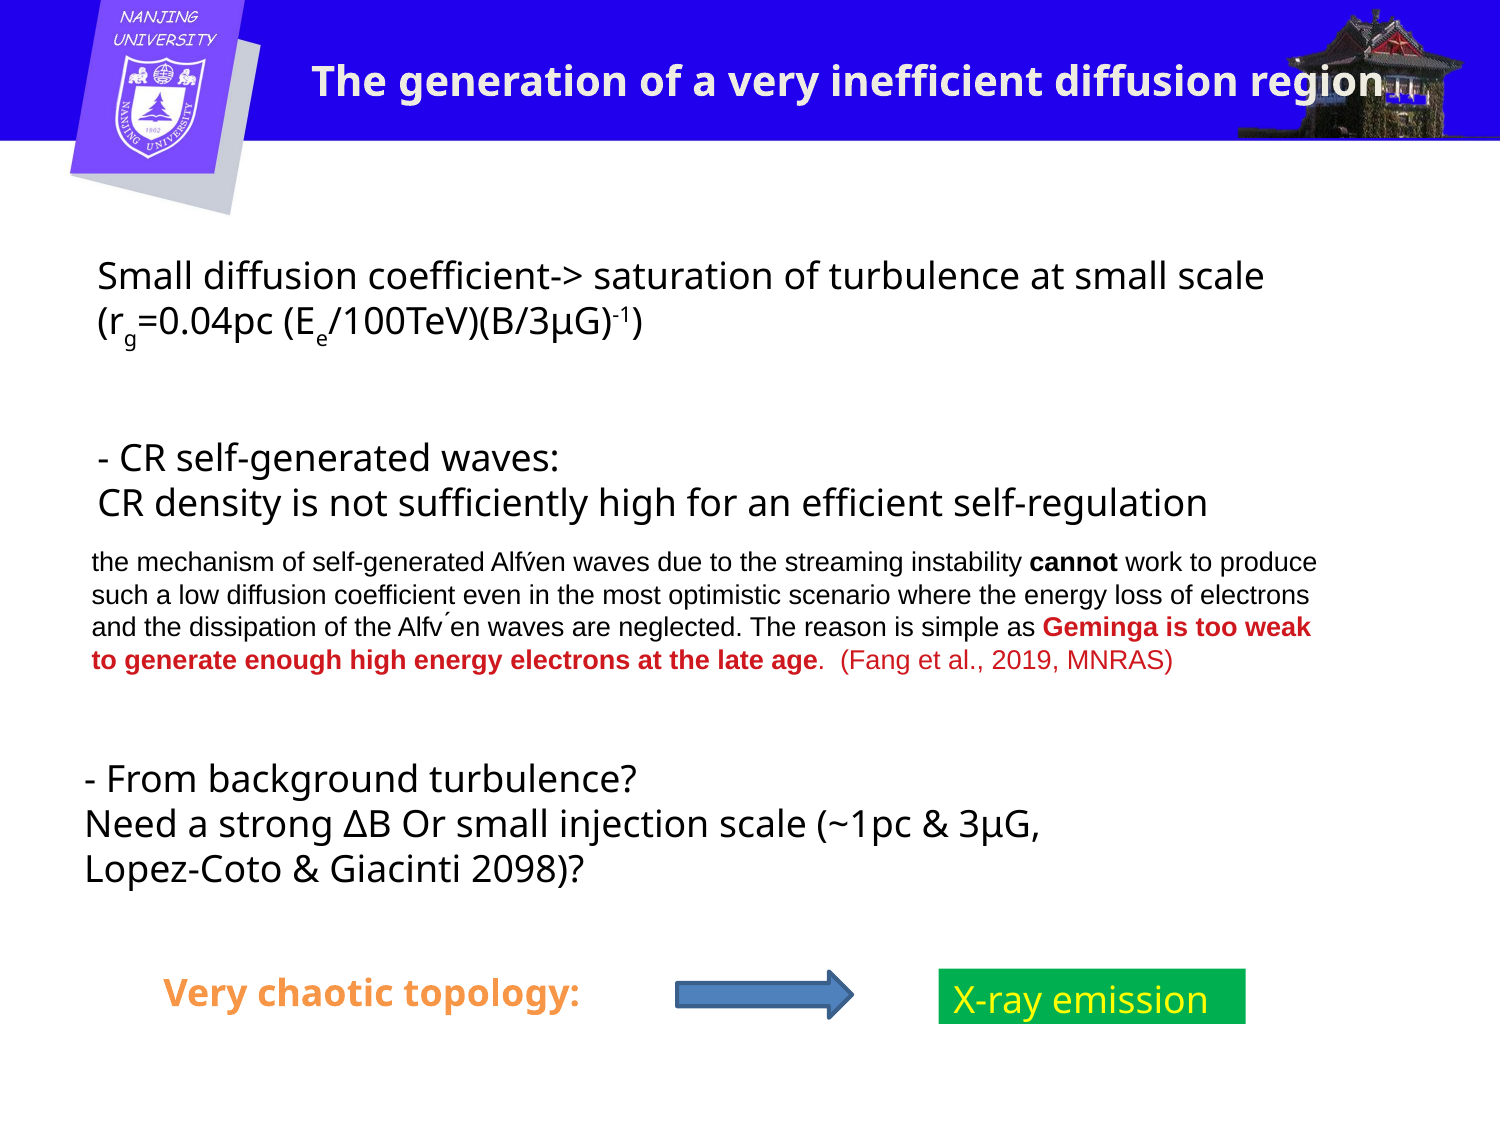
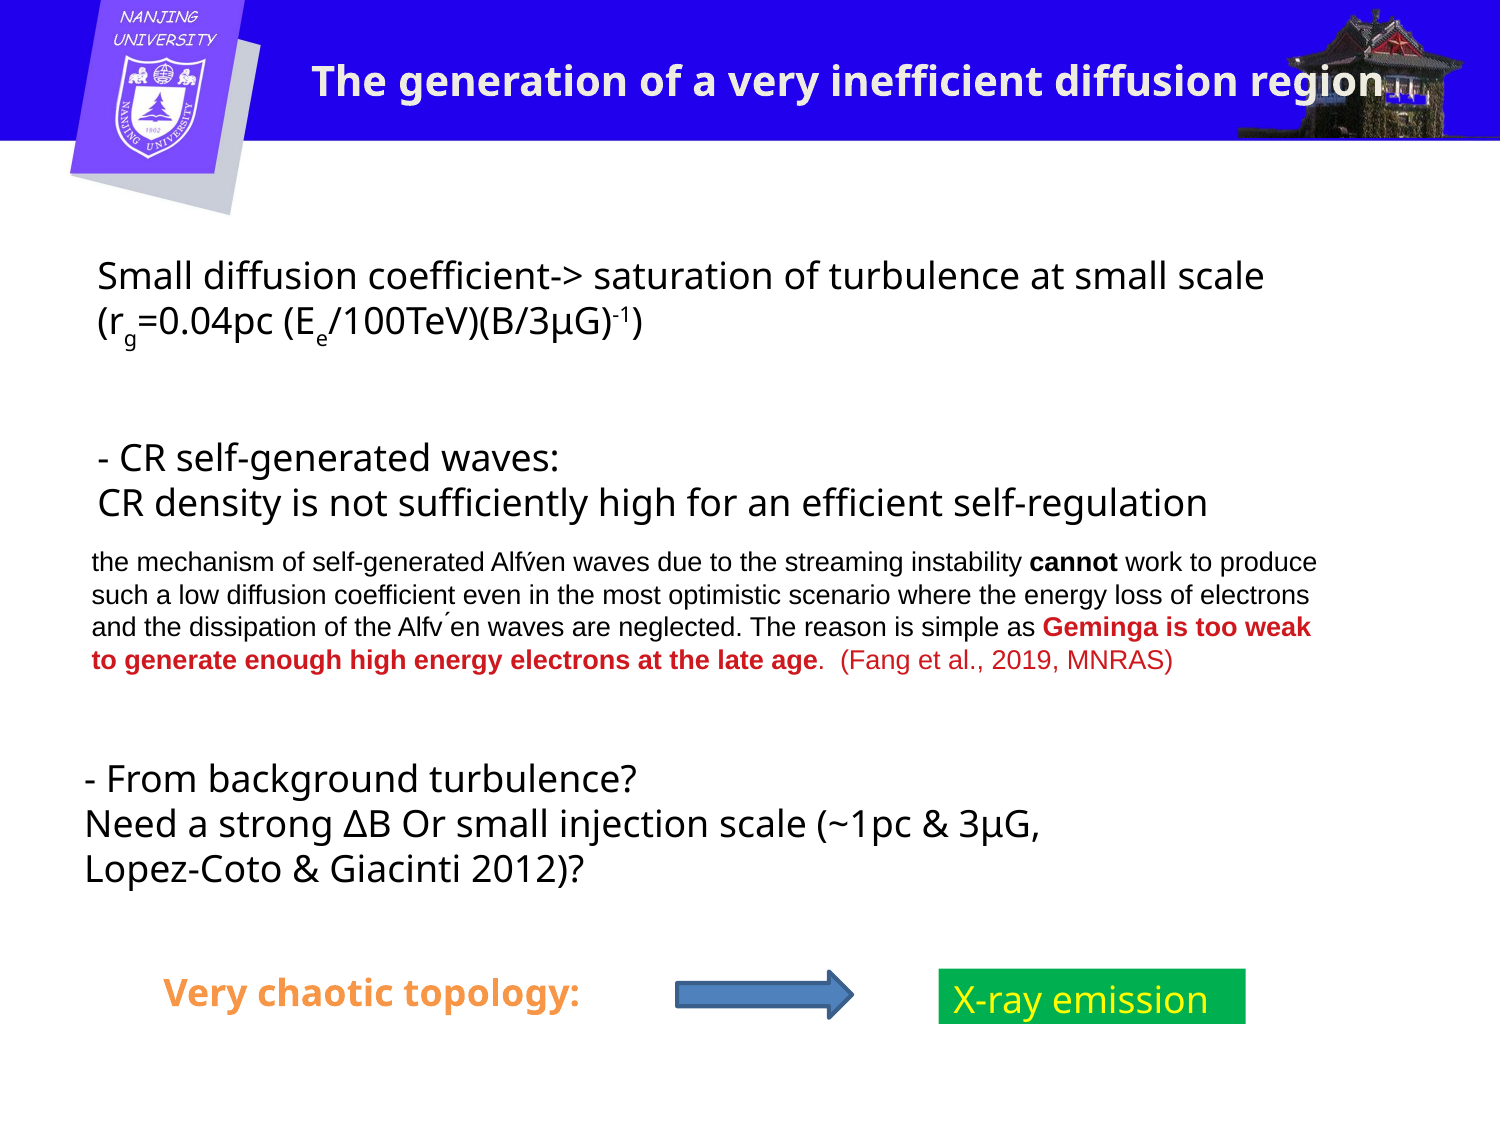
2098: 2098 -> 2012 (528, 870)
